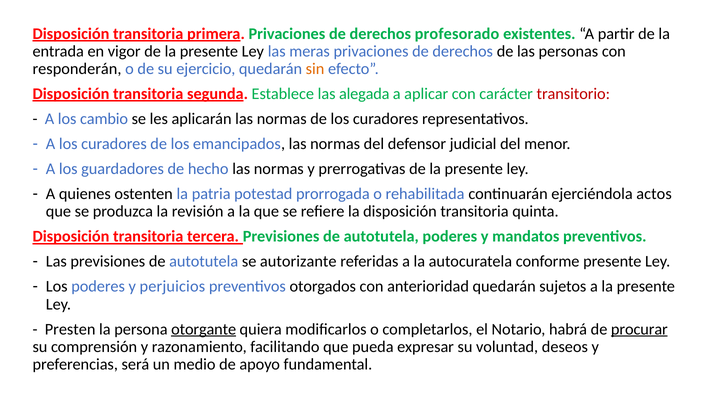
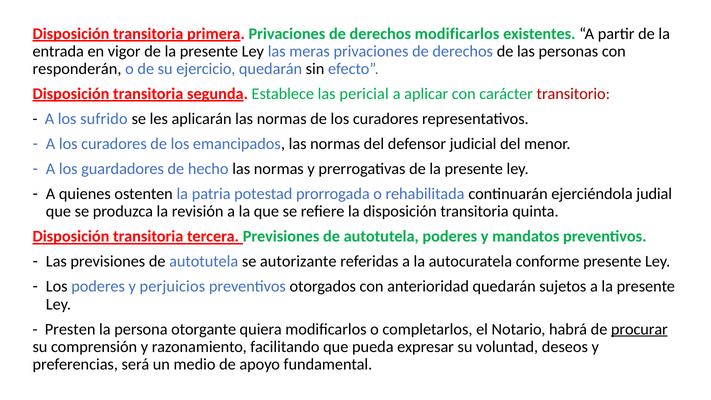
derechos profesorado: profesorado -> modificarlos (457, 34)
sin colour: orange -> black (315, 69)
alegada: alegada -> pericial (364, 94)
cambio: cambio -> sufrido (104, 119)
actos: actos -> judial (654, 194)
otorgante underline: present -> none (204, 329)
